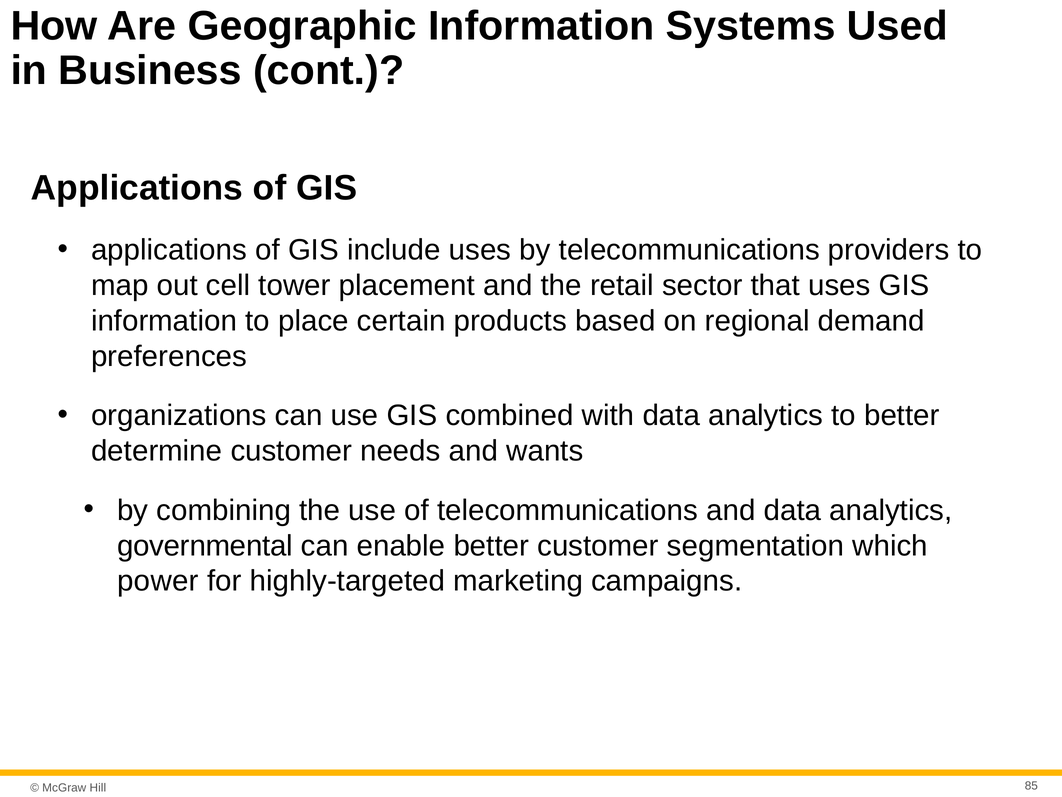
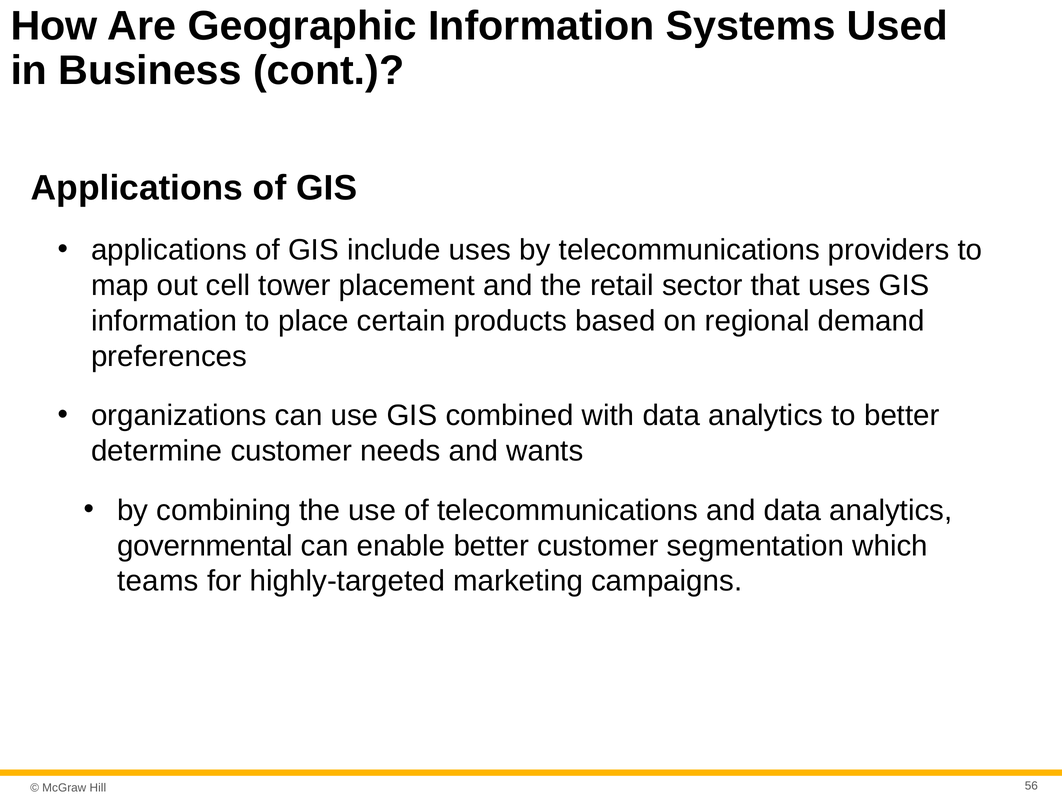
power: power -> teams (158, 581)
85: 85 -> 56 (1031, 785)
